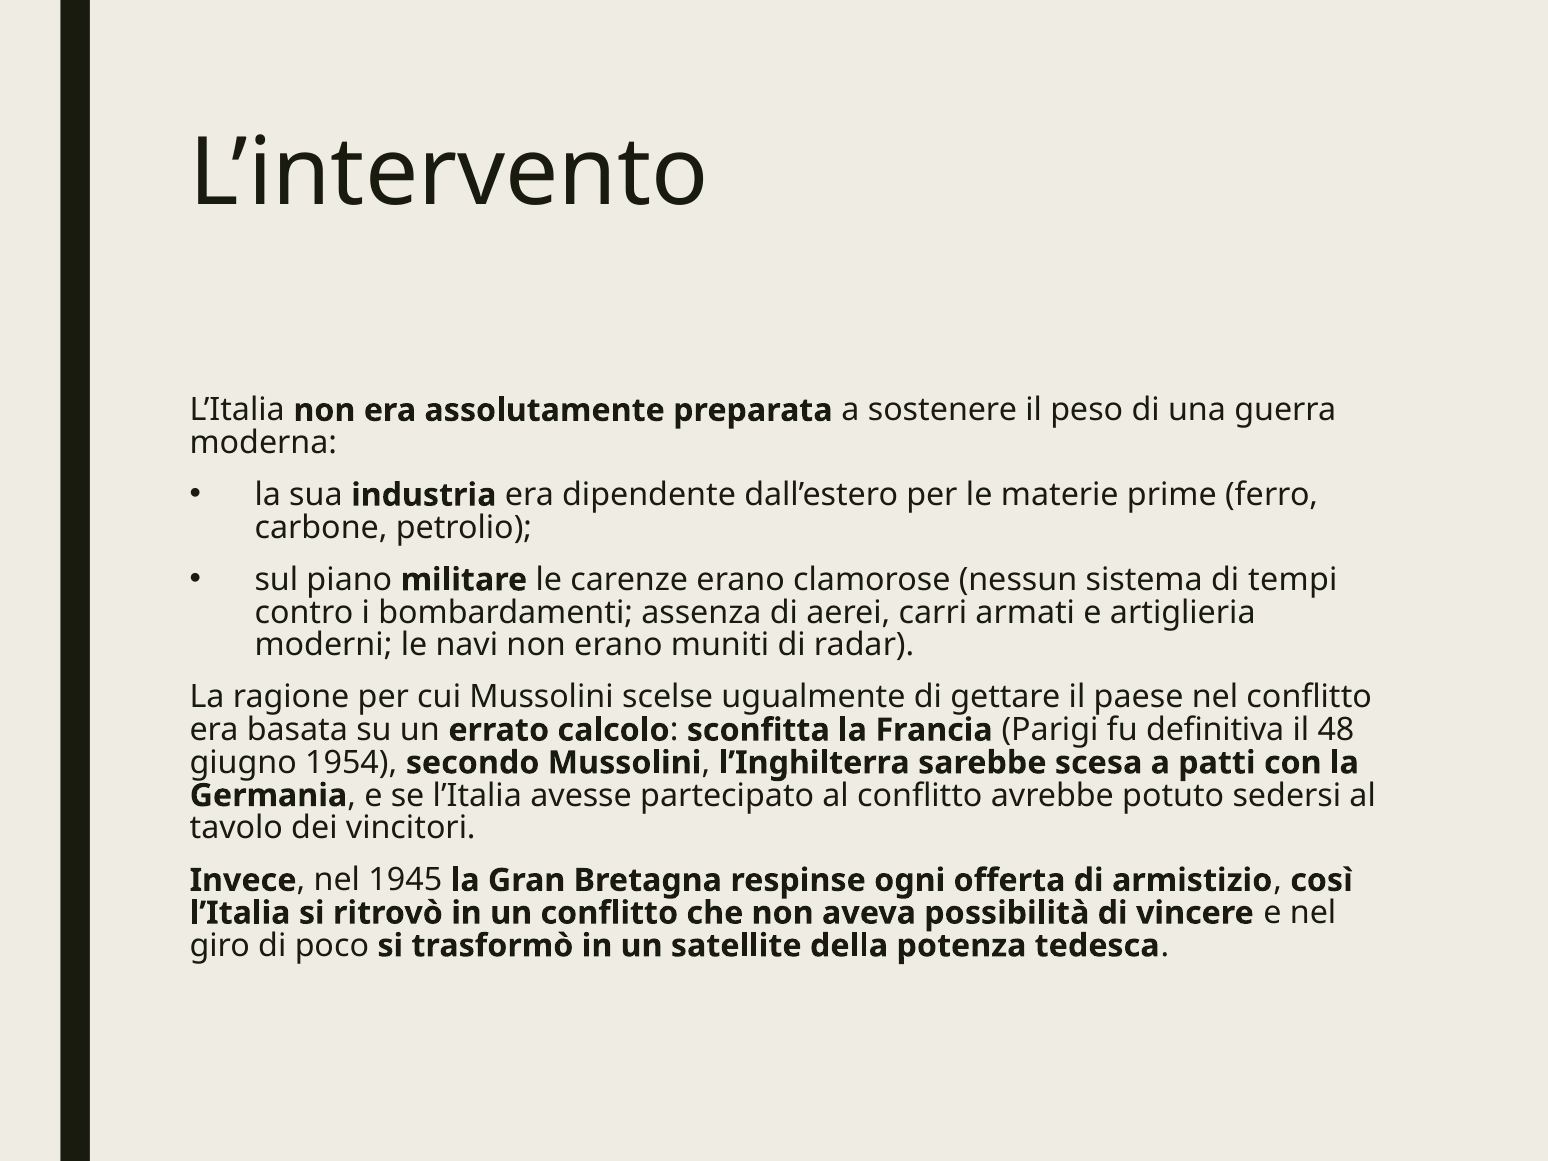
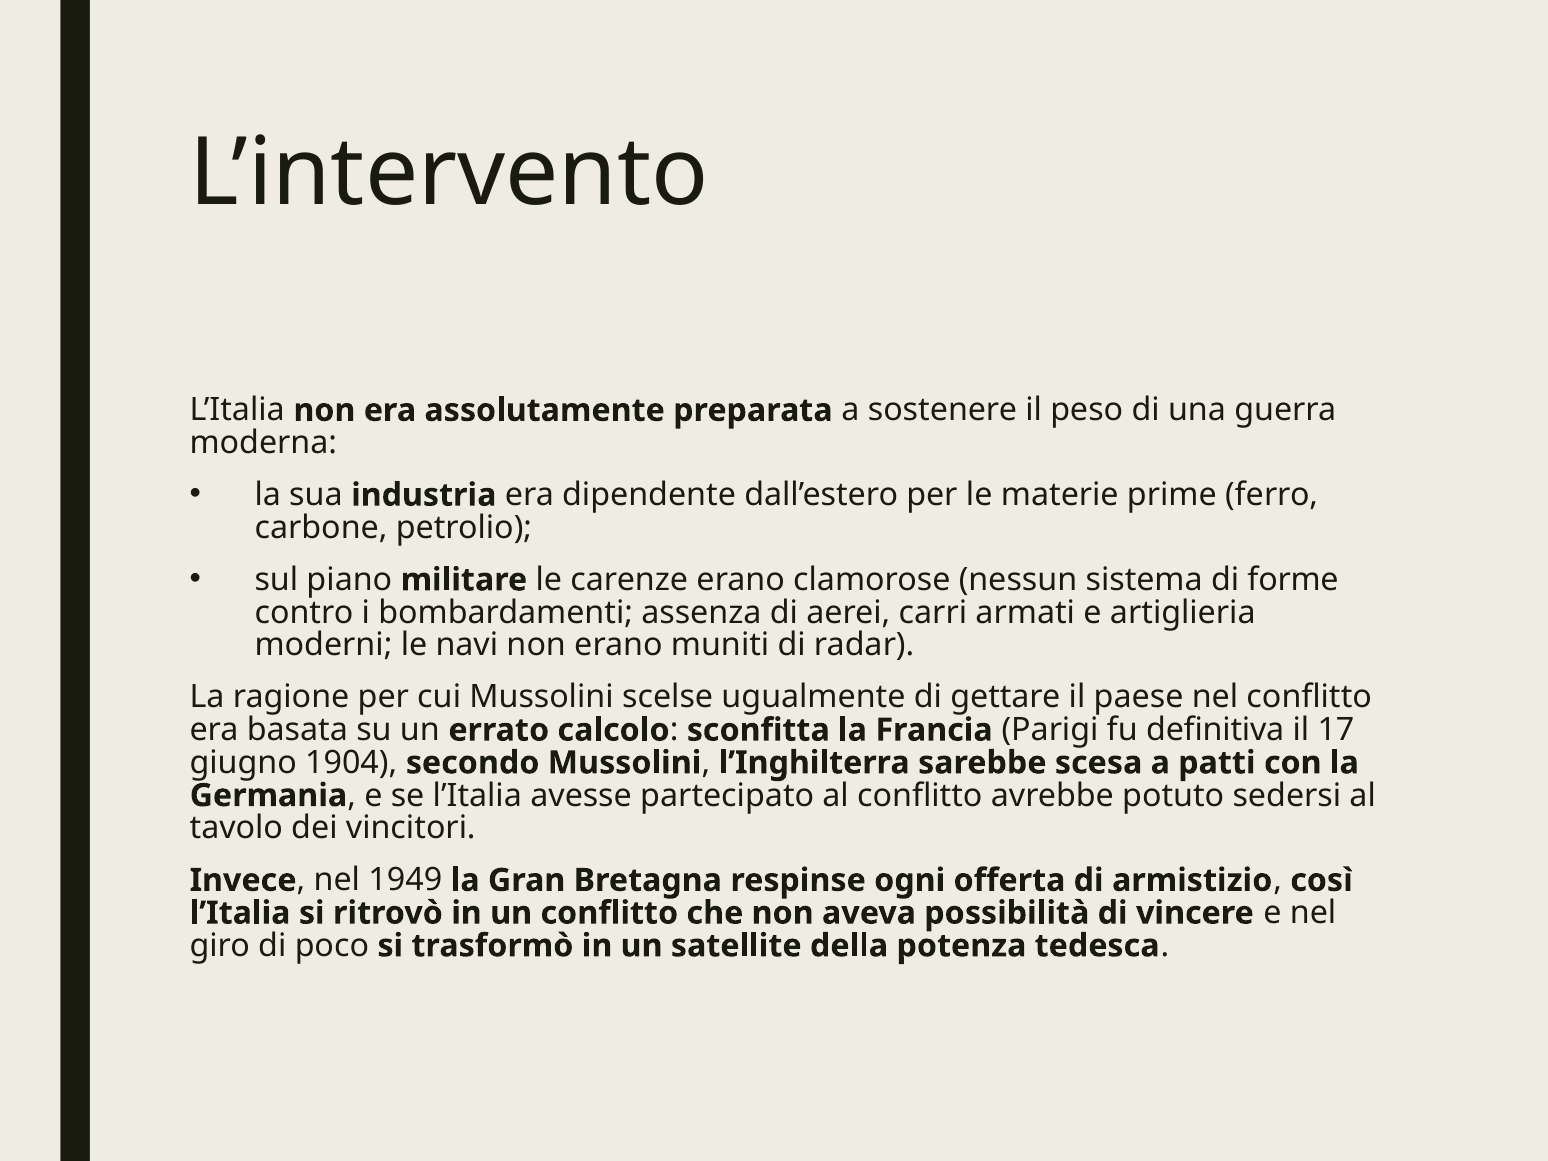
tempi: tempi -> forme (1293, 580)
48: 48 -> 17 (1336, 730)
1954: 1954 -> 1904 (351, 763)
1945: 1945 -> 1949 (405, 880)
